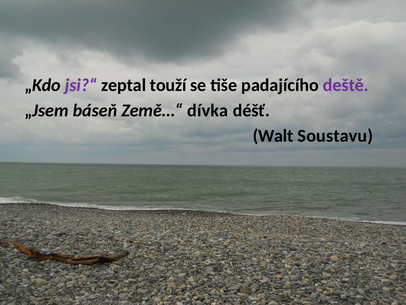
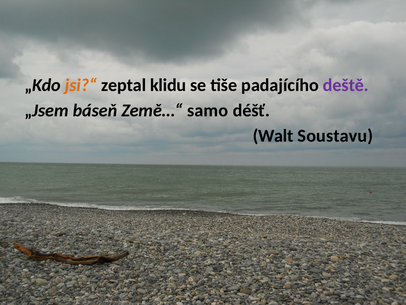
jsi?“ colour: purple -> orange (81, 85)
touží: touží -> klidu (168, 85)
dívka: dívka -> samo (208, 110)
